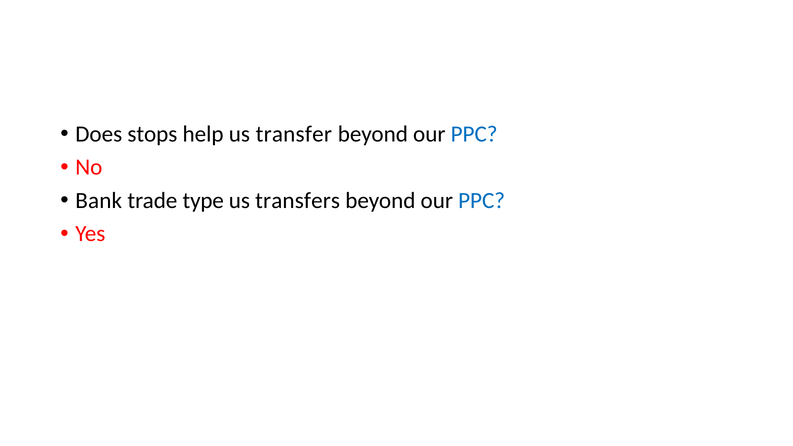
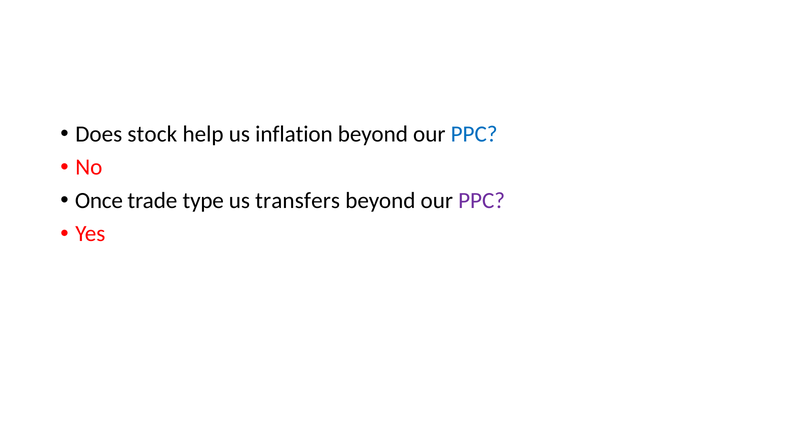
stops: stops -> stock (152, 134)
transfer: transfer -> inflation (294, 134)
Bank: Bank -> Once (99, 201)
PPC colour: blue -> purple (482, 201)
